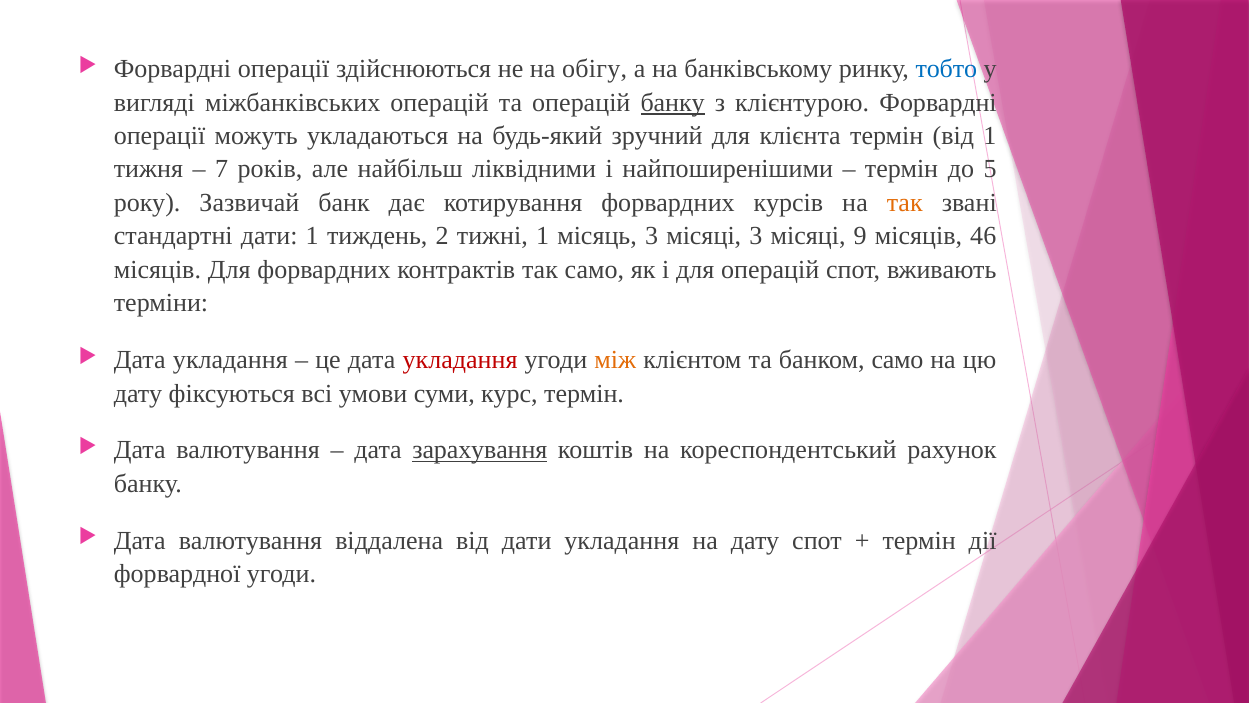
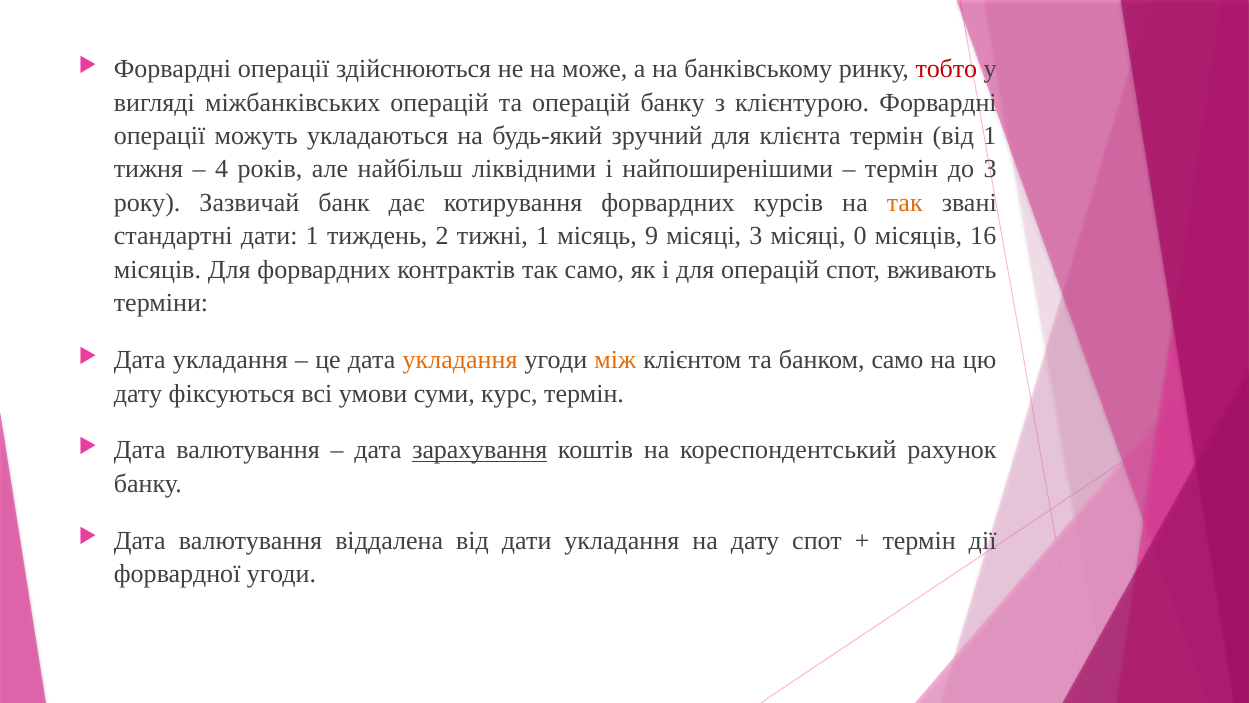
обігу: обігу -> може (595, 69)
тобто colour: blue -> red (946, 69)
банку underline: present -> none (673, 102)
7: 7 -> 4 (222, 169)
до 5: 5 -> 3 (990, 169)
місяць 3: 3 -> 9 (652, 236)
9: 9 -> 0 (860, 236)
46: 46 -> 16 (983, 236)
укладання colour: red -> orange (460, 360)
